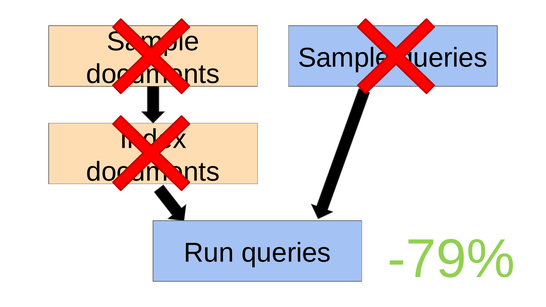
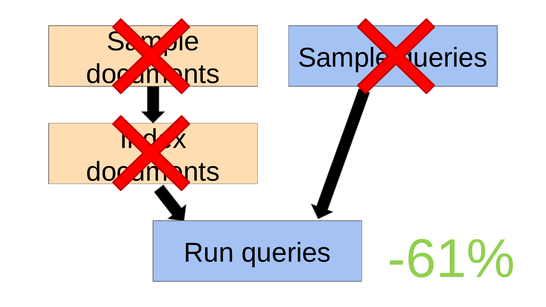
-79%: -79% -> -61% (451, 259)
